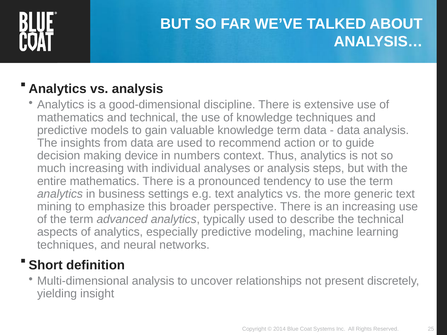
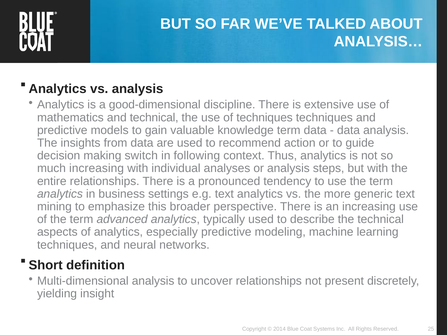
of knowledge: knowledge -> techniques (265, 118)
device: device -> switch (141, 156)
numbers: numbers -> following (197, 156)
entire mathematics: mathematics -> relationships (105, 181)
